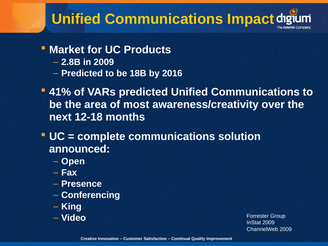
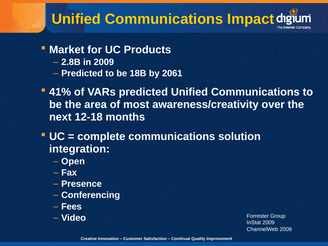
2016: 2016 -> 2061 (172, 73)
announced: announced -> integration (79, 149)
King: King -> Fees (71, 207)
